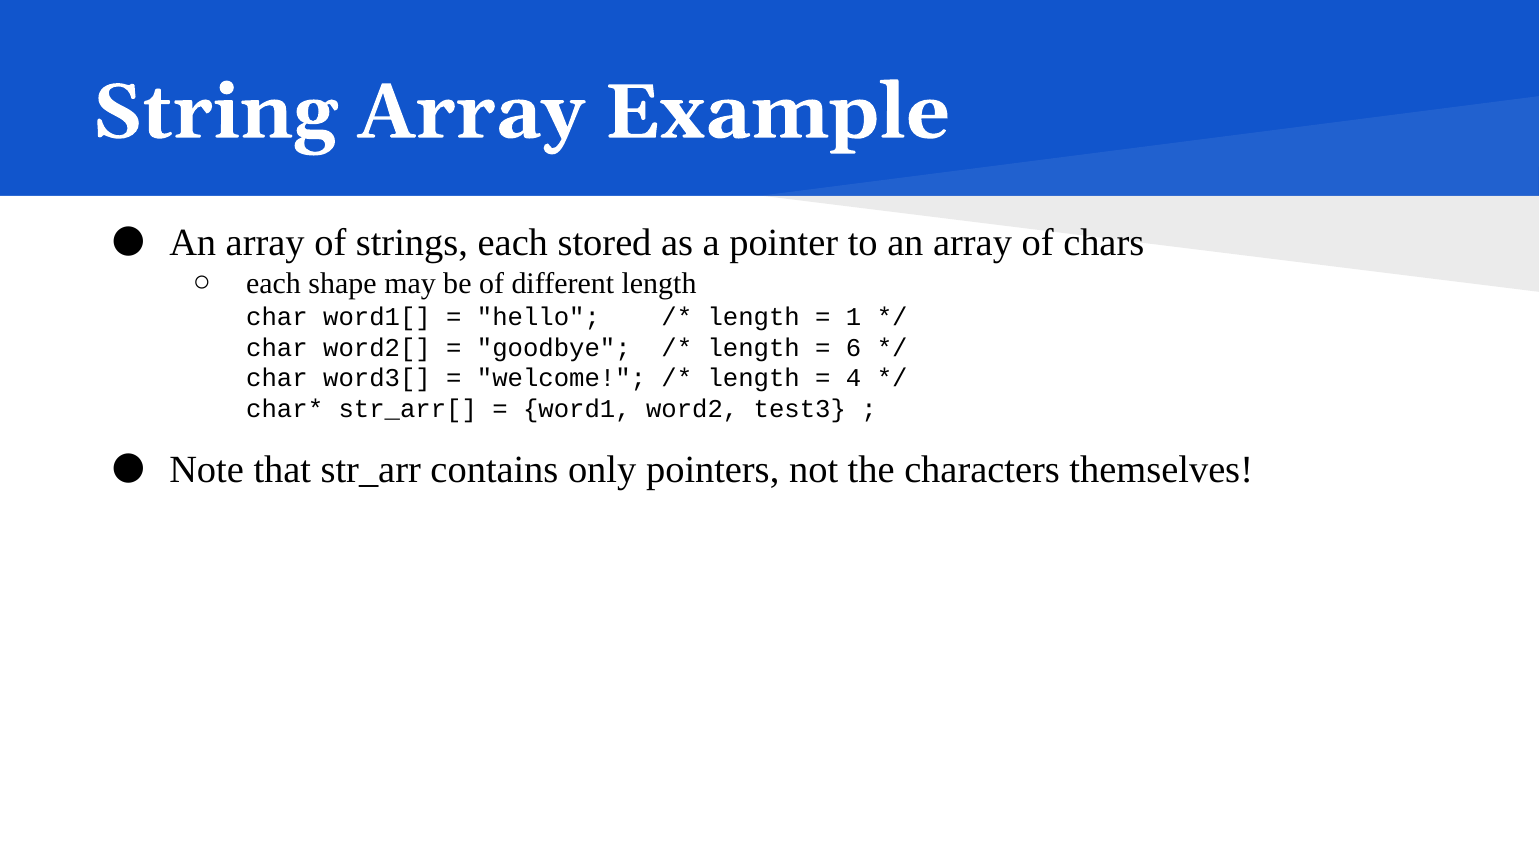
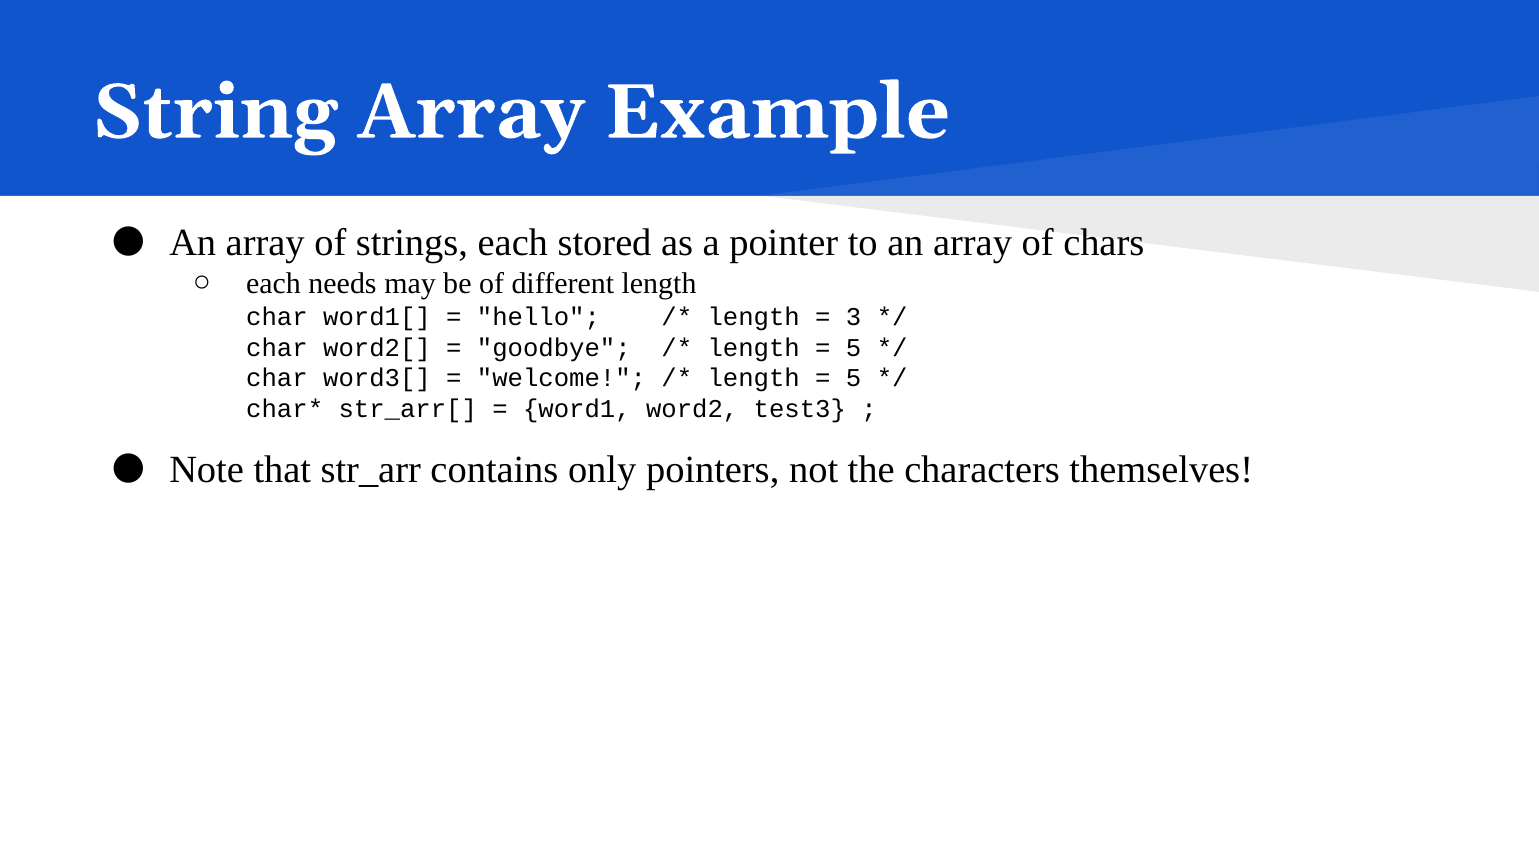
shape: shape -> needs (343, 284)
1: 1 -> 3 (854, 317)
6: 6 -> 5 (854, 347)
4: 4 -> 5 (854, 378)
